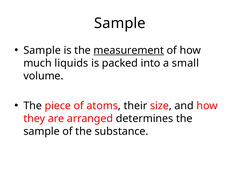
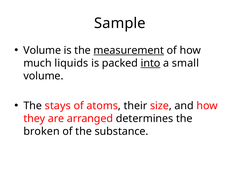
Sample: Sample -> Volume (42, 50)
into underline: none -> present (151, 63)
piece: piece -> stays (58, 106)
sample: sample -> broken (42, 131)
